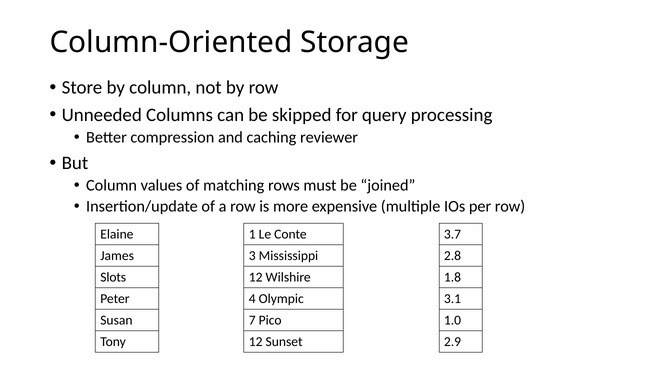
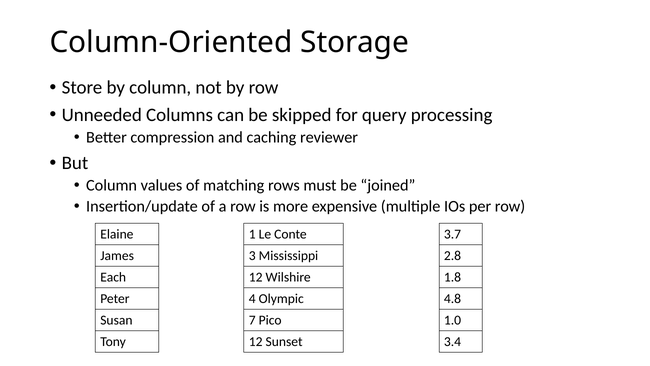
Slots: Slots -> Each (113, 277)
3.1: 3.1 -> 4.8 (453, 298)
2.9: 2.9 -> 3.4 (453, 341)
